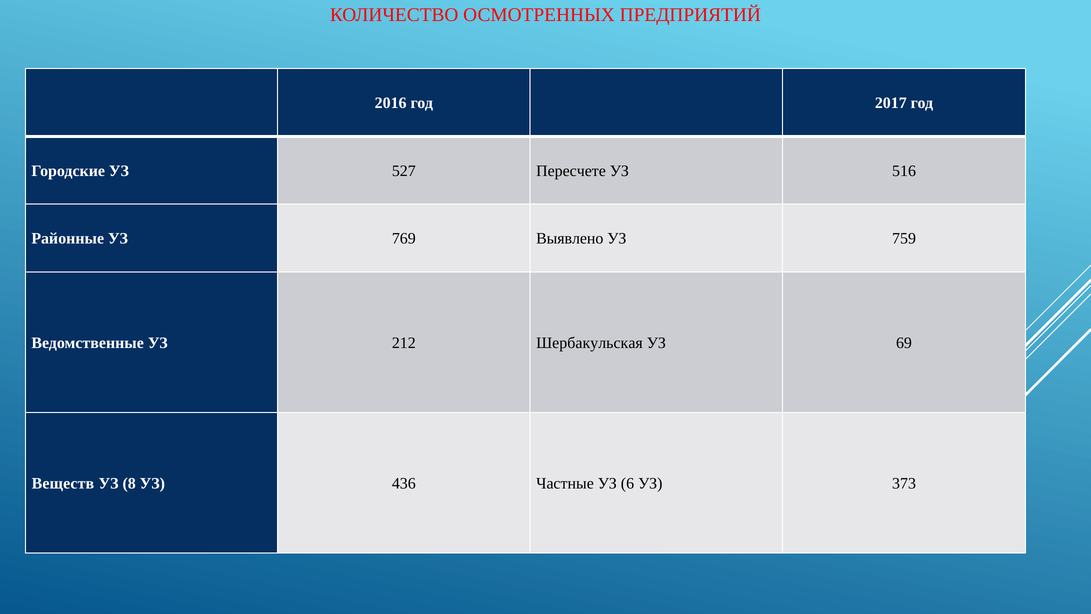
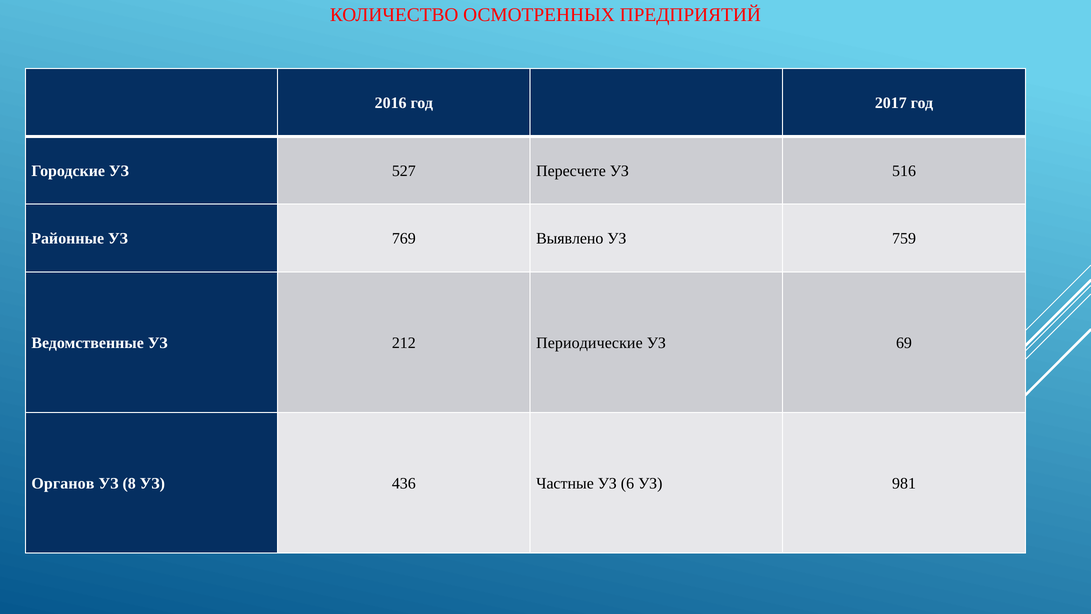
Шербакульская: Шербакульская -> Периодические (589, 343)
Веществ: Веществ -> Органов (63, 483)
373: 373 -> 981 (904, 483)
